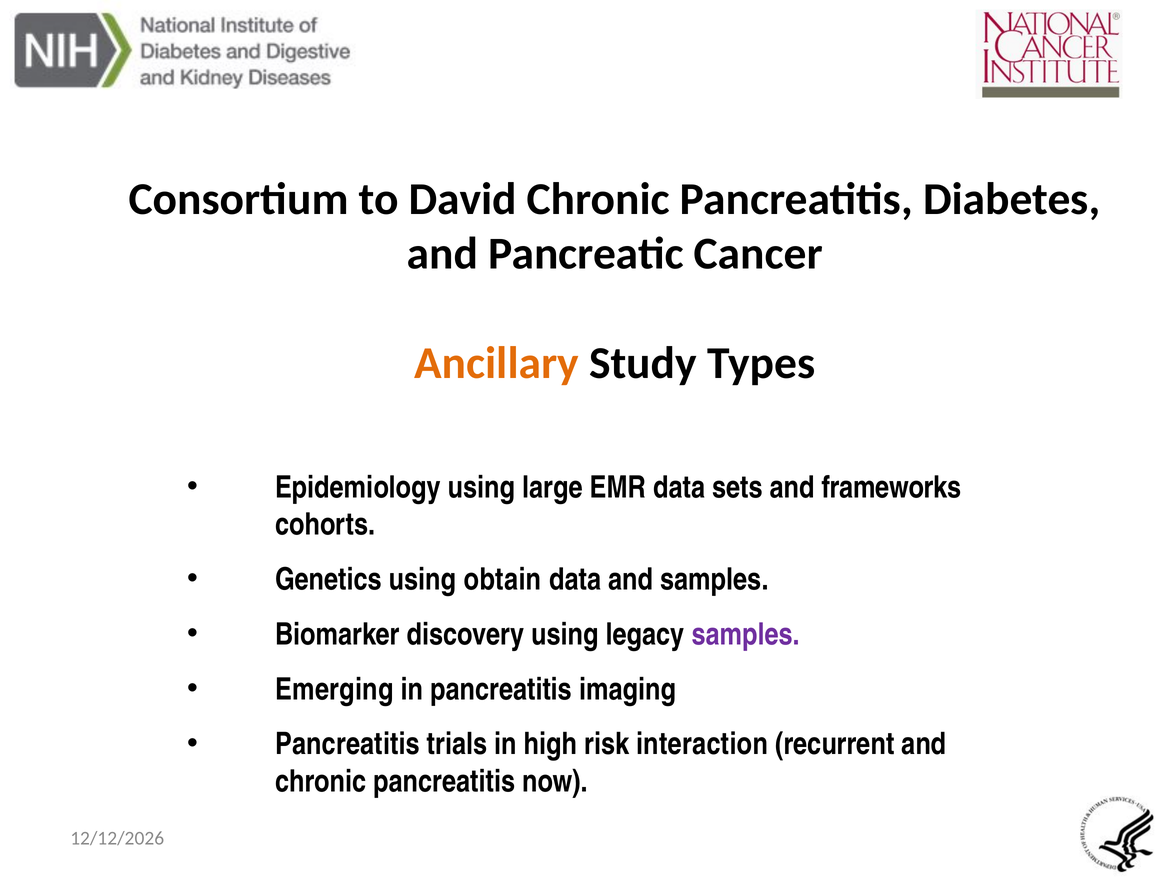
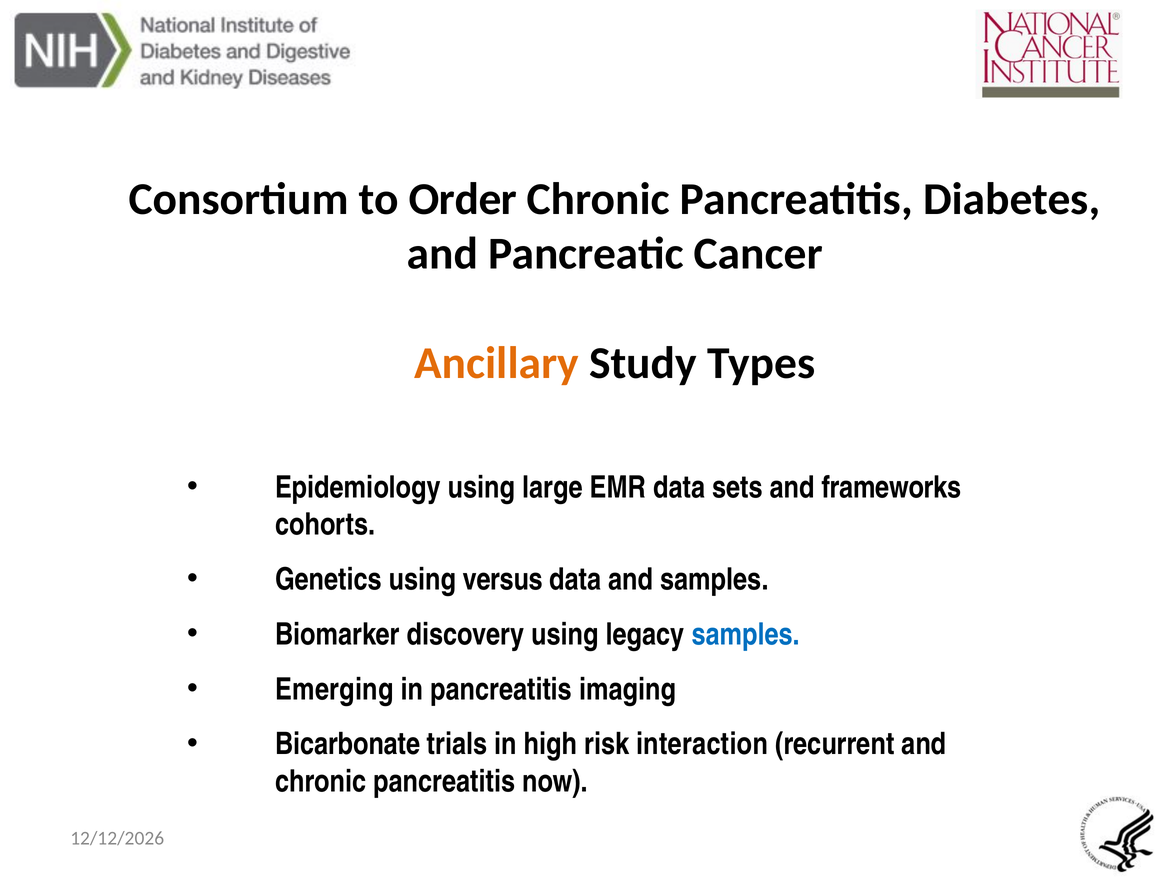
David: David -> Order (463, 199)
obtain: obtain -> versus (503, 580)
samples colour: purple -> blue (746, 635)
Pancreatitis: Pancreatitis -> Bicarbonate (348, 745)
